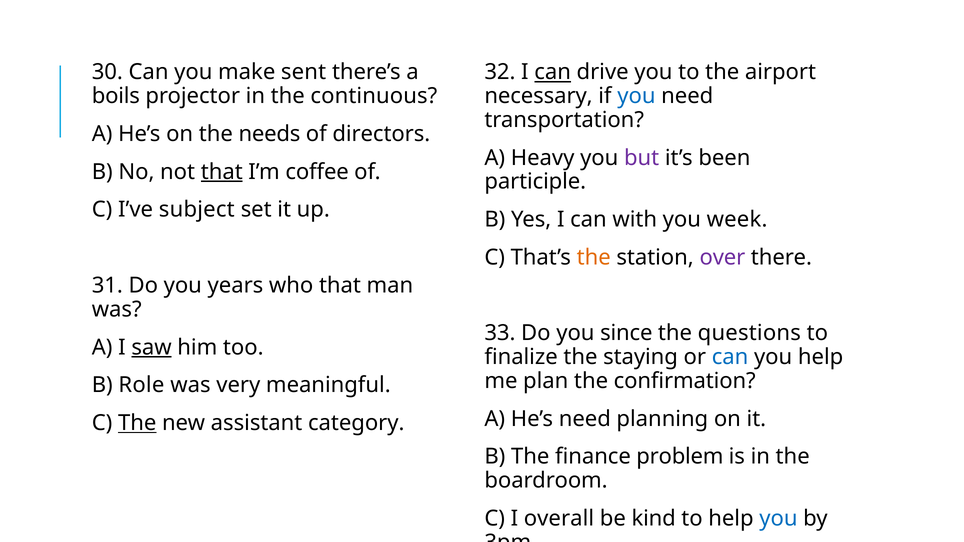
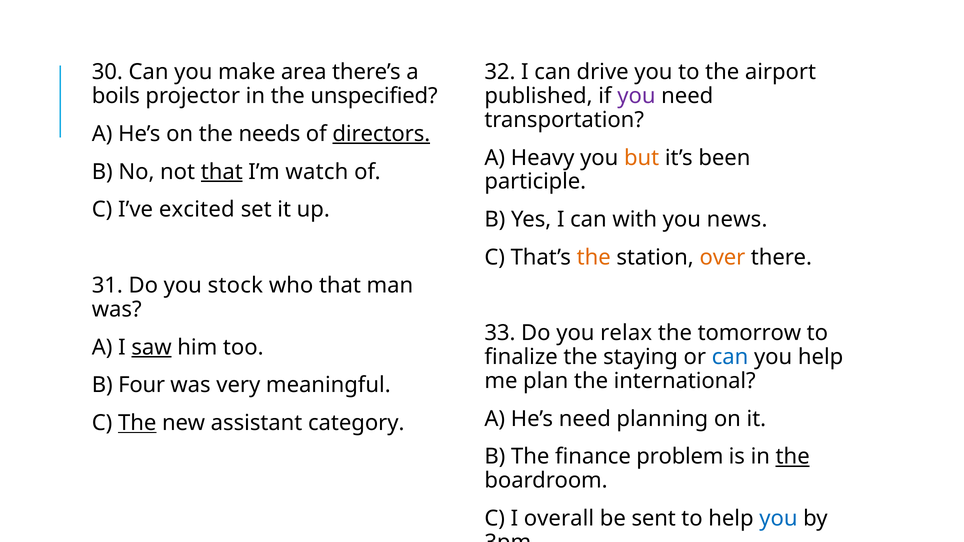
sent: sent -> area (304, 72)
can underline: present -> none (553, 72)
continuous: continuous -> unspecified (374, 96)
necessary: necessary -> published (539, 96)
you colour: blue -> purple (636, 96)
directors underline: none -> present (381, 134)
but colour: purple -> orange (642, 158)
coffee: coffee -> watch (317, 172)
subject: subject -> excited (197, 210)
week: week -> news (737, 220)
over colour: purple -> orange (722, 258)
years: years -> stock (235, 286)
since: since -> relax (626, 333)
questions: questions -> tomorrow (749, 333)
confirmation: confirmation -> international (685, 381)
Role: Role -> Four (142, 385)
the underline: none -> present (793, 457)
kind: kind -> sent (654, 519)
